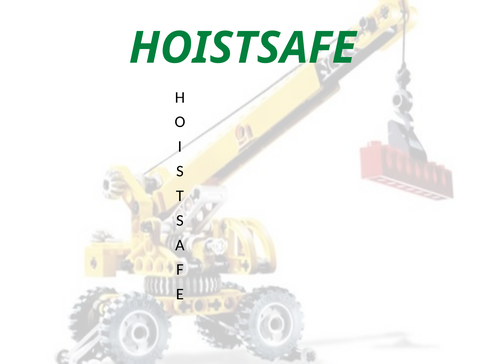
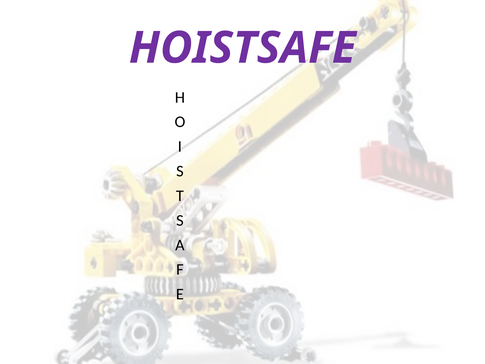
HOISTSAFE colour: green -> purple (242, 48)
